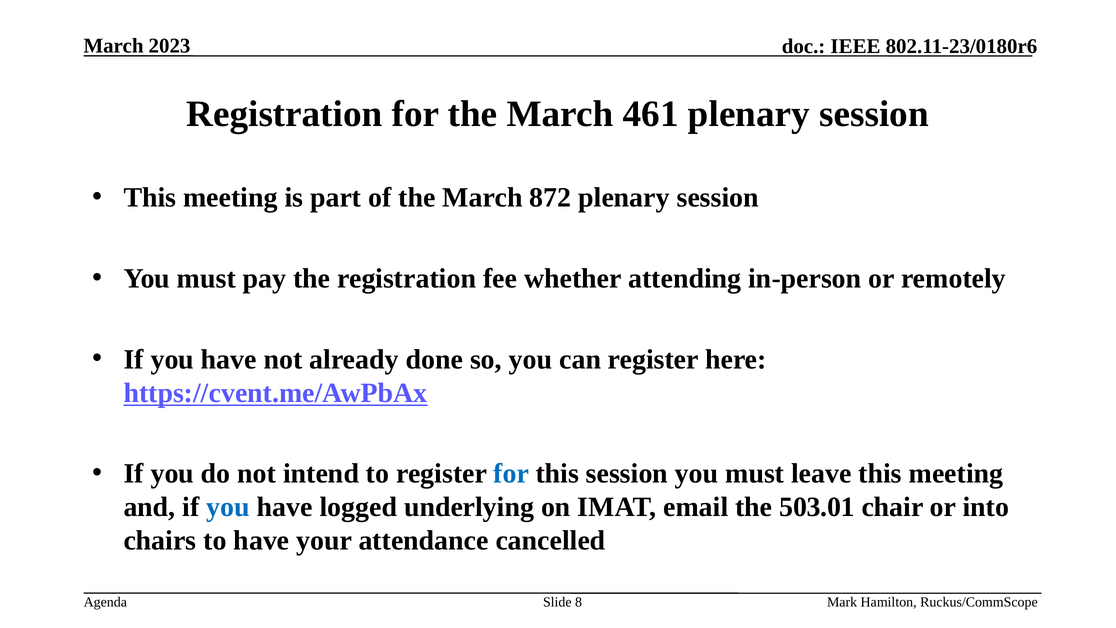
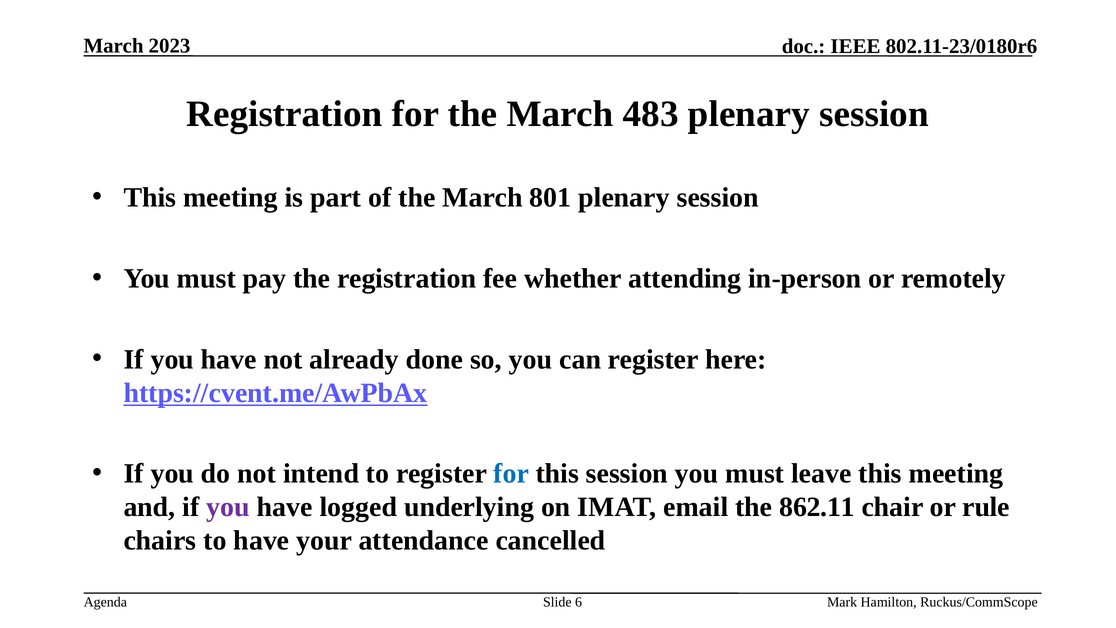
461: 461 -> 483 (651, 114)
872: 872 -> 801 (550, 197)
you colour: blue -> purple (228, 507)
503.01: 503.01 -> 862.11 (817, 507)
into: into -> rule (986, 507)
8: 8 -> 6 (579, 602)
